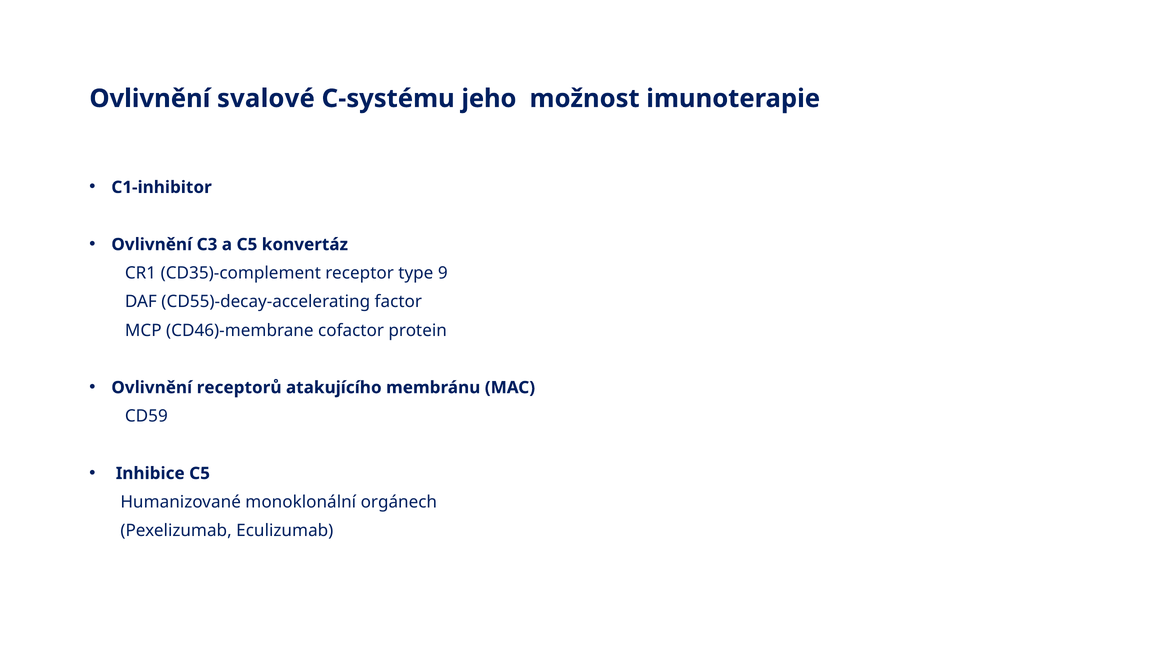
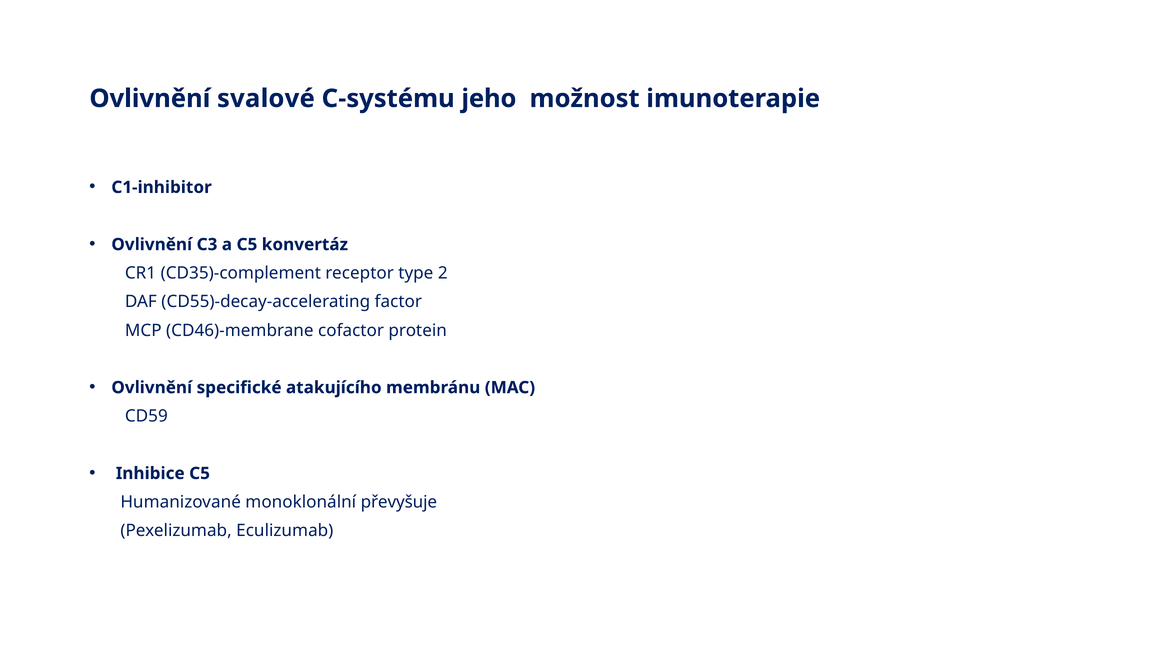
9: 9 -> 2 (443, 273)
receptorů: receptorů -> specifické (239, 388)
orgánech: orgánech -> převyšuje (399, 502)
